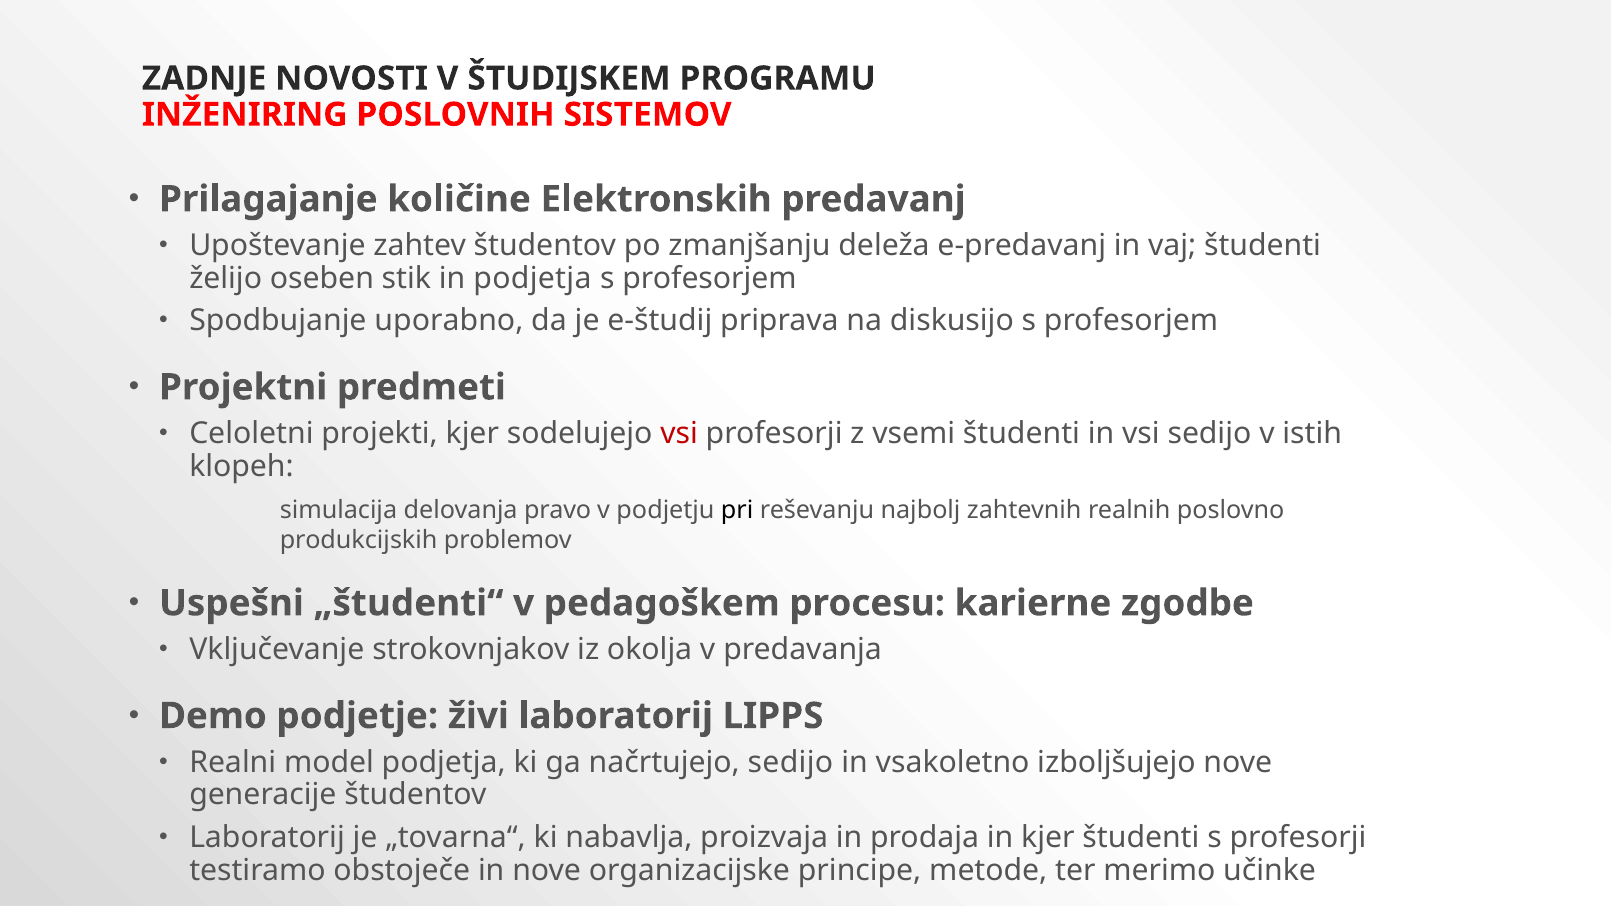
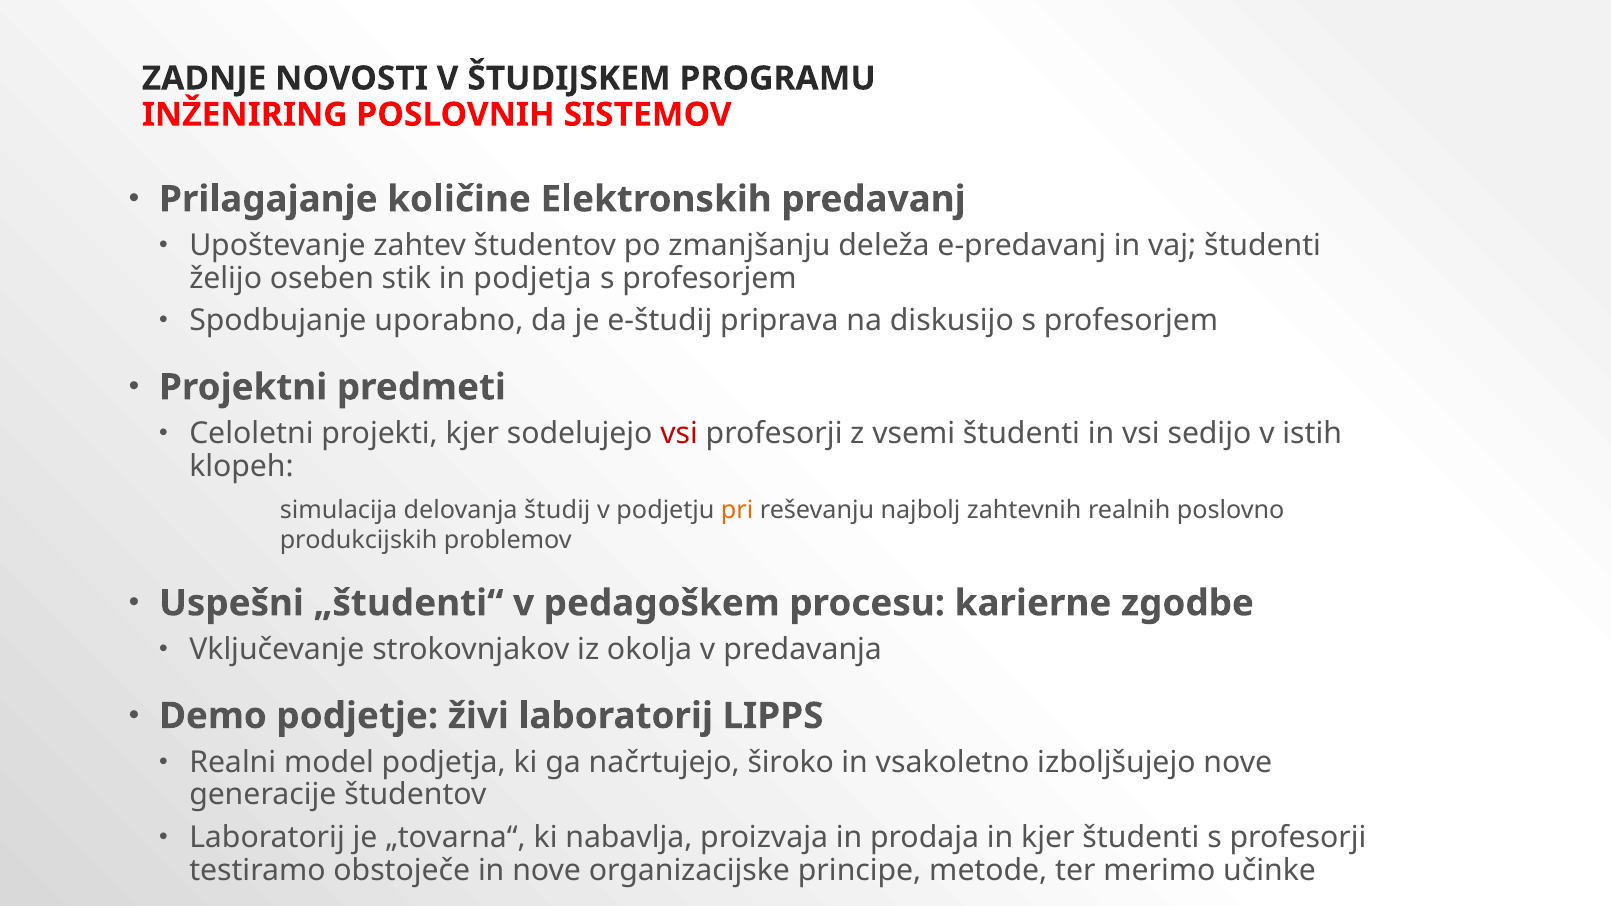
pravo: pravo -> študij (557, 510)
pri colour: black -> orange (737, 510)
načrtujejo sedijo: sedijo -> široko (791, 763)
